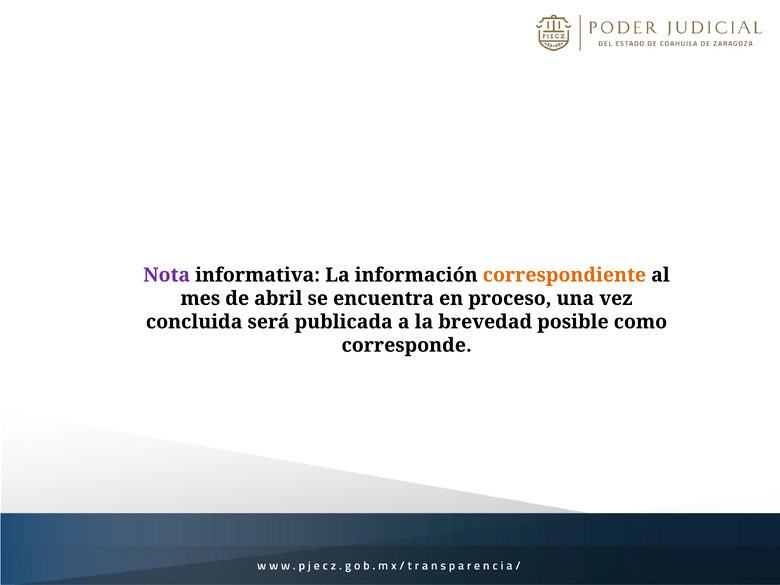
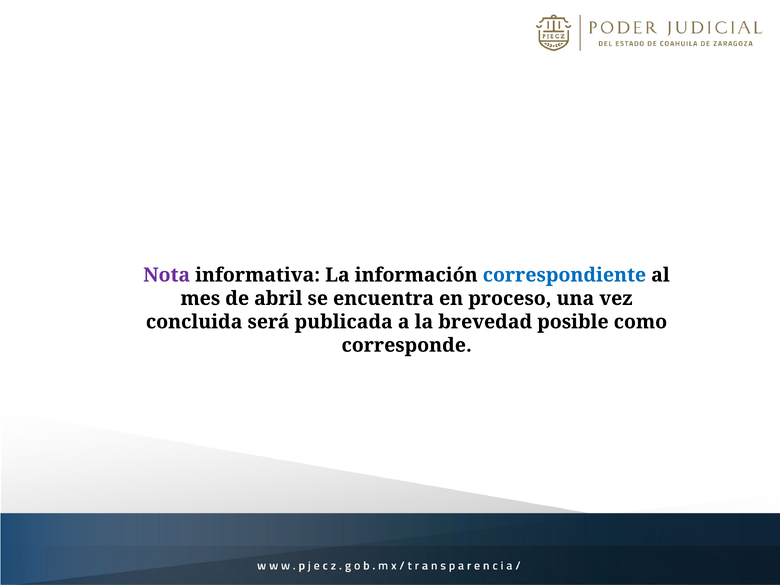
correspondiente colour: orange -> blue (564, 275)
